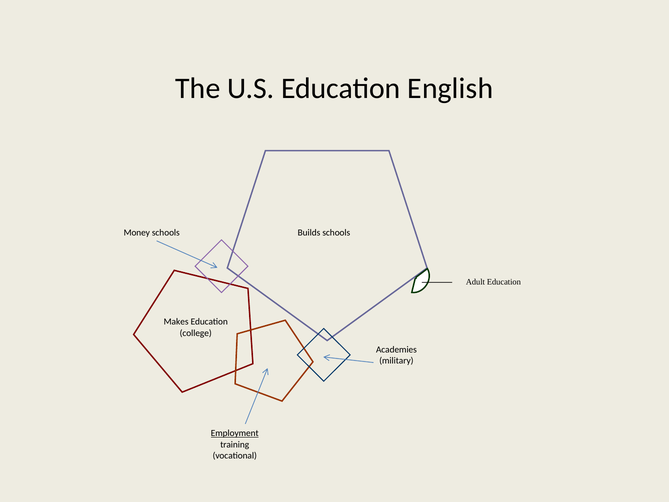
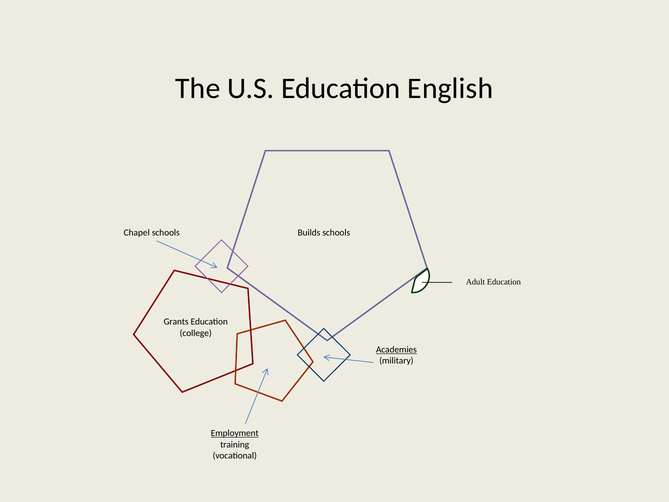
Money: Money -> Chapel (137, 233)
Makes: Makes -> Grants (176, 322)
Academies underline: none -> present (396, 350)
